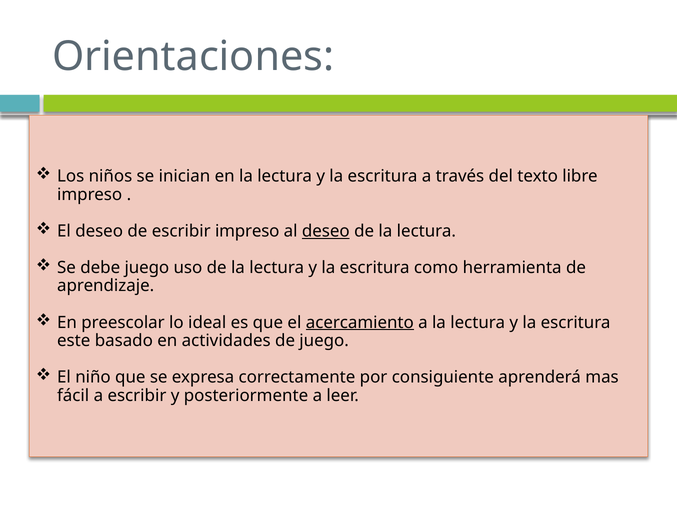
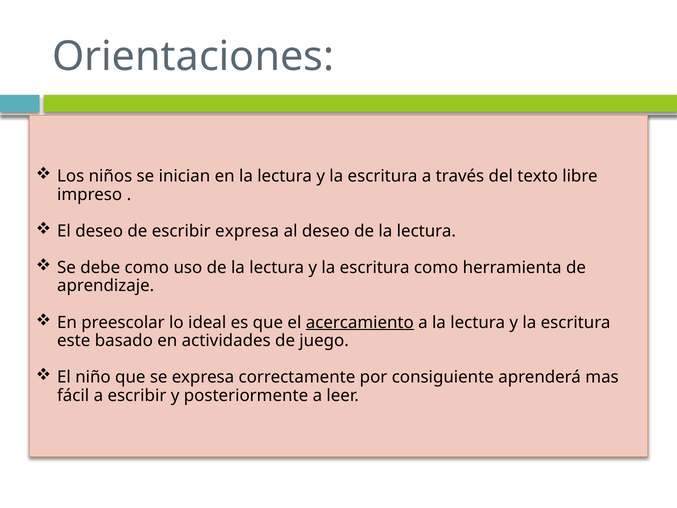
escribir impreso: impreso -> expresa (247, 231)
deseo underline: present -> none (326, 231)
debe juego: juego -> como (147, 267)
